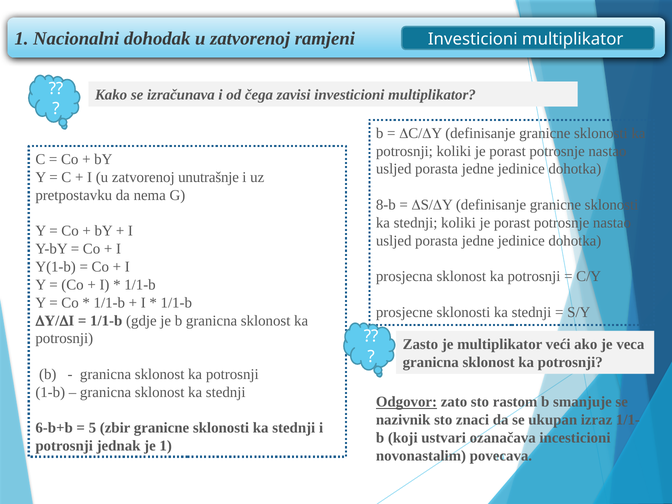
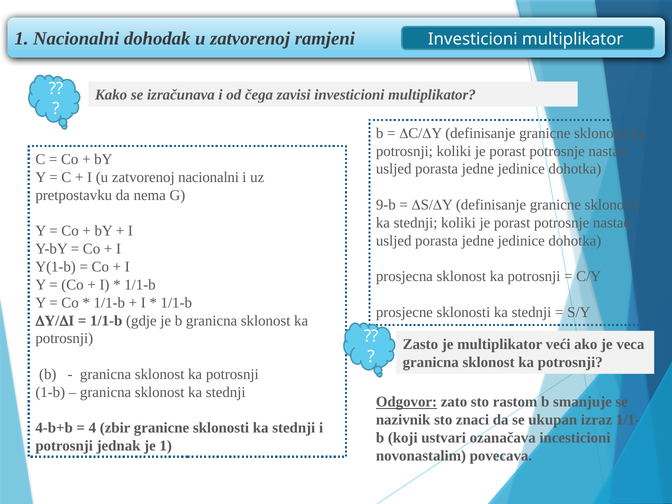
zatvorenoj unutrašnje: unutrašnje -> nacionalni (209, 177)
8-b: 8-b -> 9-b (386, 205)
6-b+b: 6-b+b -> 4-b+b (54, 428)
5: 5 -> 4 (92, 428)
